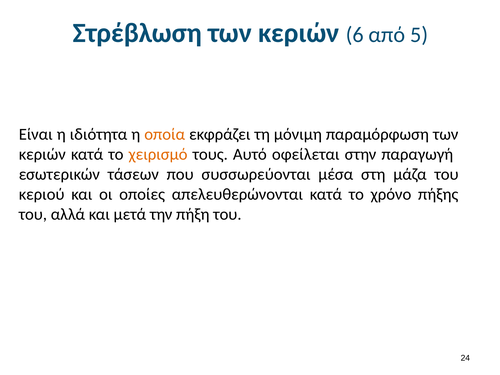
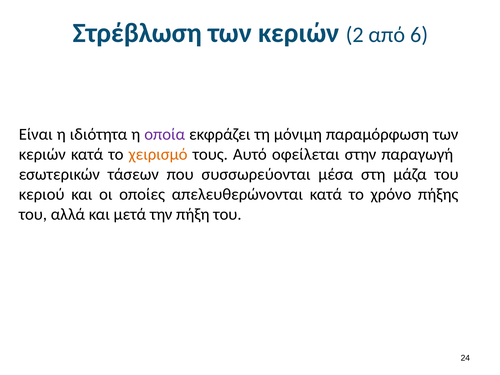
6: 6 -> 2 (355, 35)
5: 5 -> 6 (419, 35)
οποία colour: orange -> purple (165, 134)
